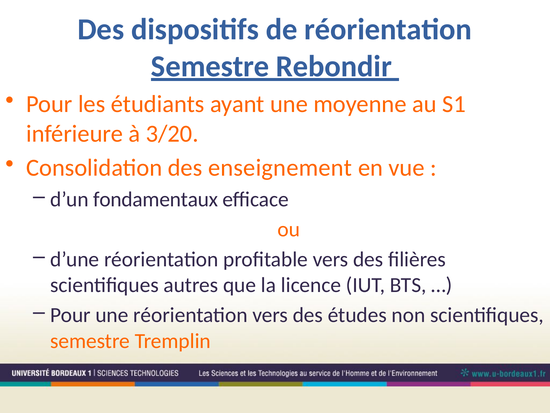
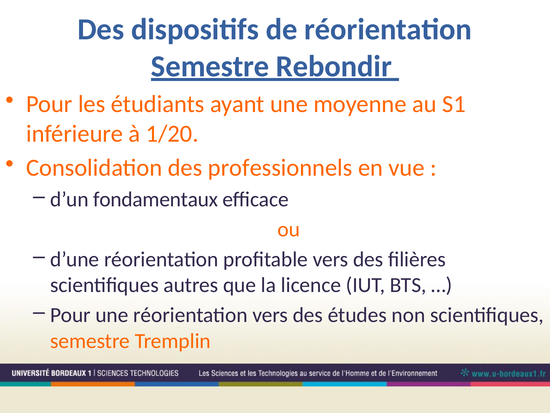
3/20: 3/20 -> 1/20 (172, 133)
enseignement: enseignement -> professionnels (280, 168)
